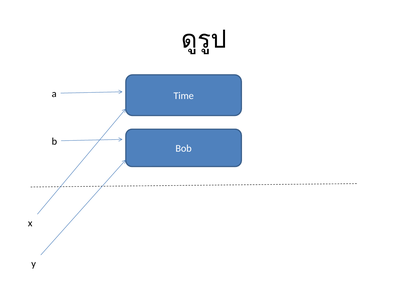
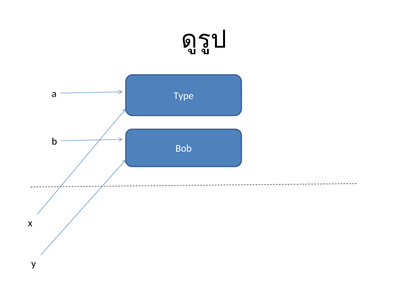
Time: Time -> Type (184, 96)
